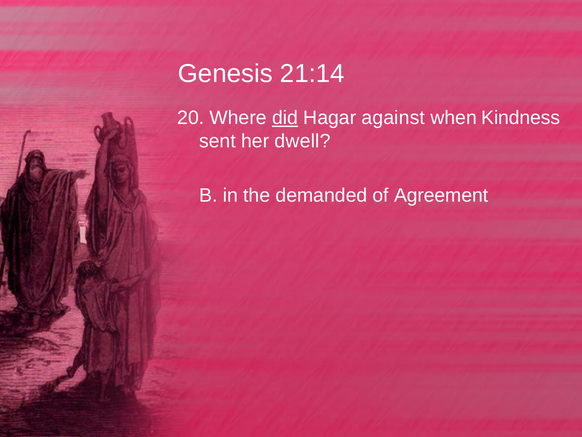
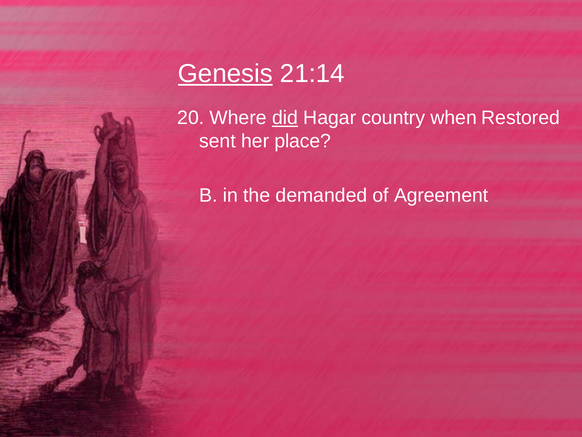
Genesis underline: none -> present (225, 74)
against: against -> country (393, 118)
Kindness: Kindness -> Restored (521, 118)
dwell: dwell -> place (303, 141)
